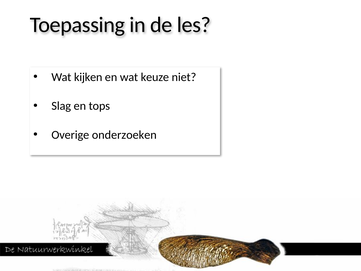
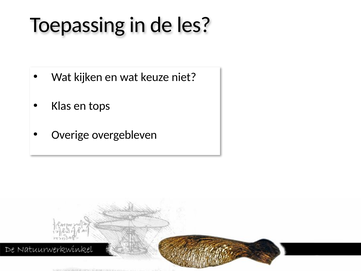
Slag: Slag -> Klas (61, 106)
onderzoeken: onderzoeken -> overgebleven (124, 135)
